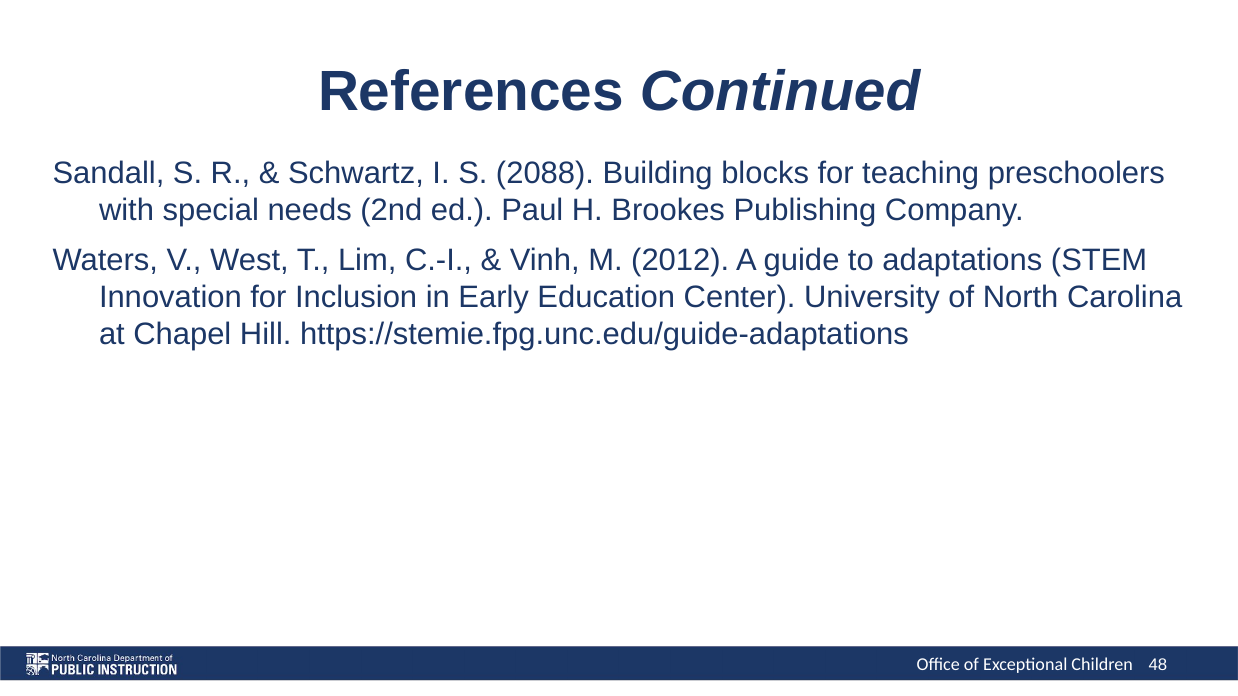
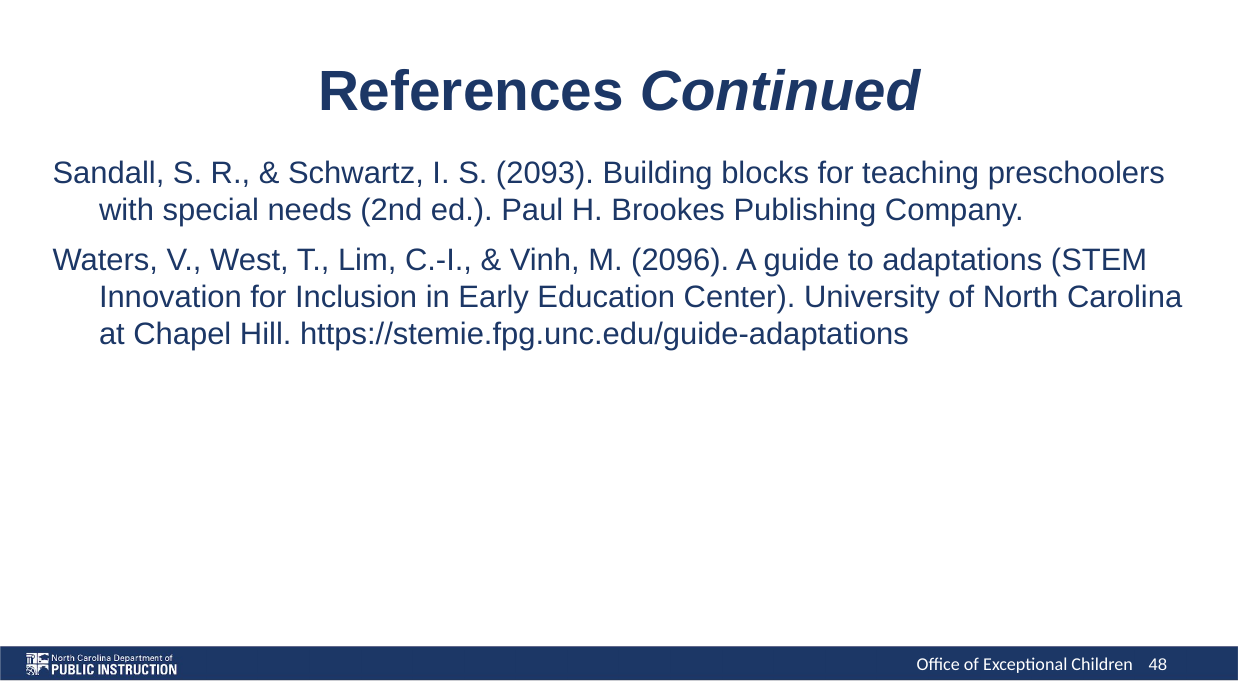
2088: 2088 -> 2093 (545, 173)
2012: 2012 -> 2096 (680, 260)
